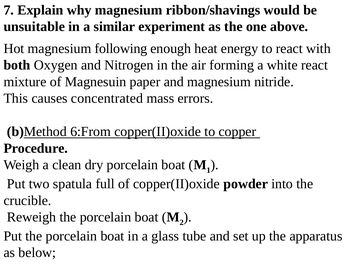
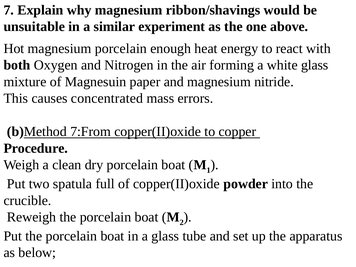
magnesium following: following -> porcelain (121, 49)
white react: react -> glass (315, 65)
6:From: 6:From -> 7:From (91, 132)
